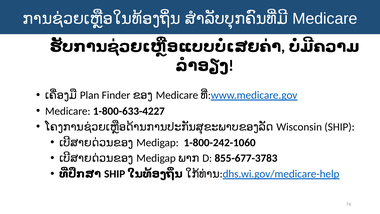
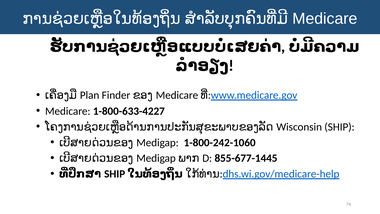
855-677-3783: 855-677-3783 -> 855-677-1445 (246, 158)
